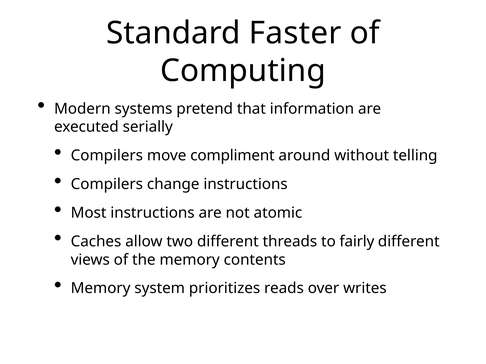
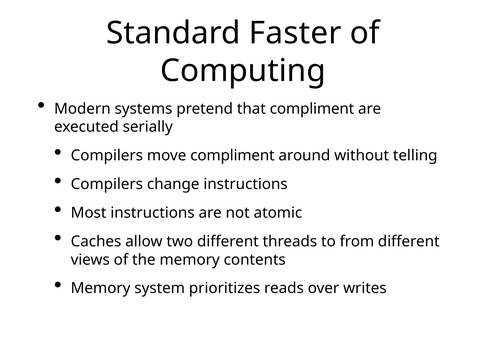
that information: information -> compliment (312, 109)
fairly: fairly -> from (357, 242)
